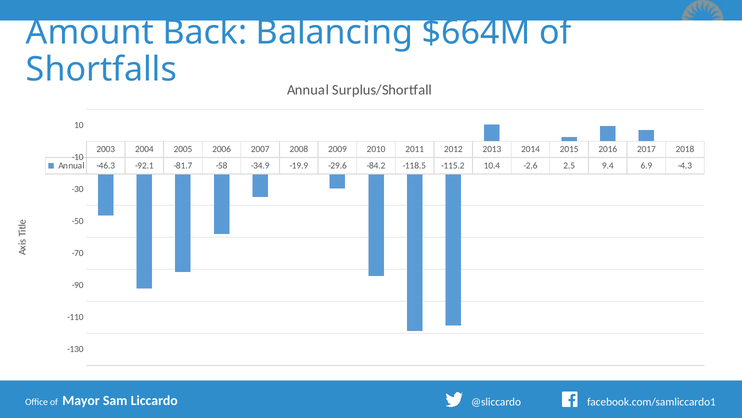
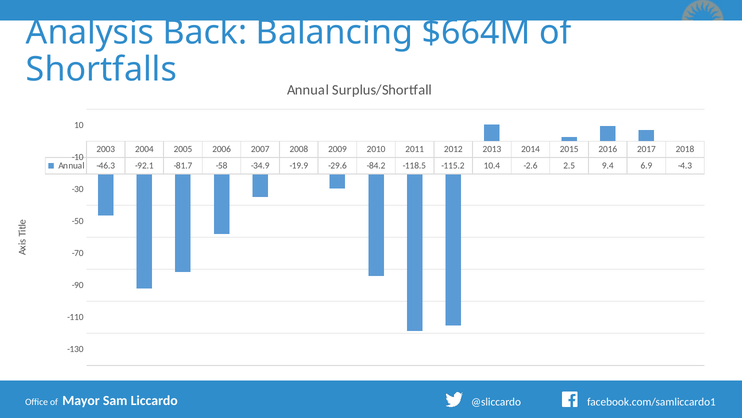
Amount: Amount -> Analysis (90, 33)
